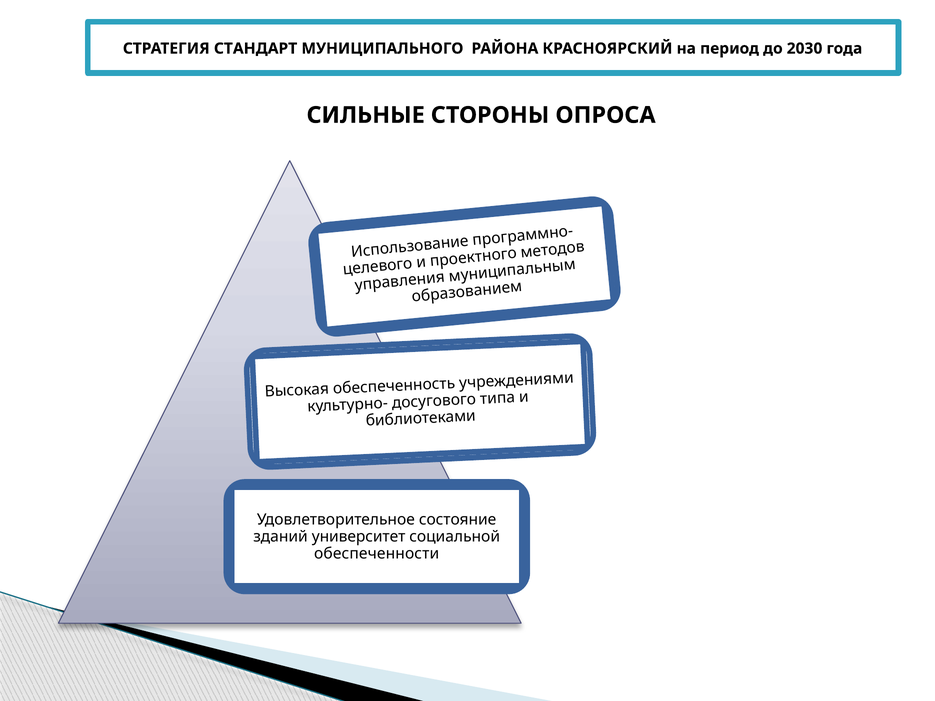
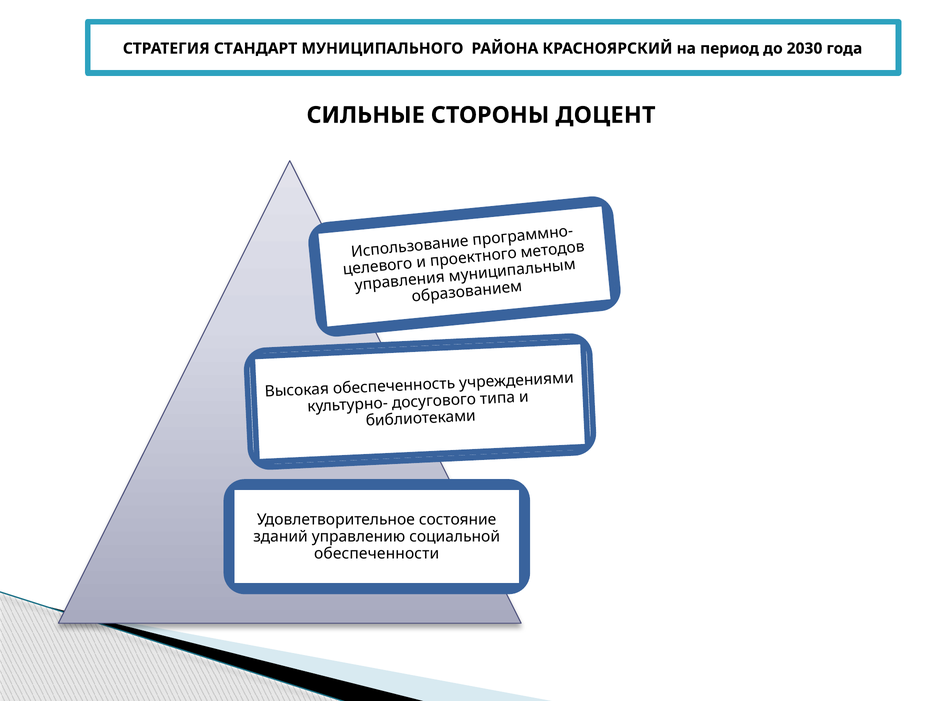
ОПРОСА: ОПРОСА -> ДОЦЕНТ (605, 115)
университет: университет -> управлению (359, 537)
